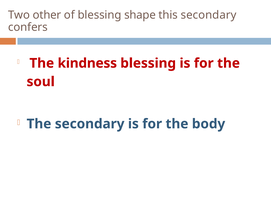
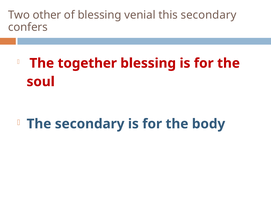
shape: shape -> venial (140, 15)
kindness: kindness -> together (87, 63)
